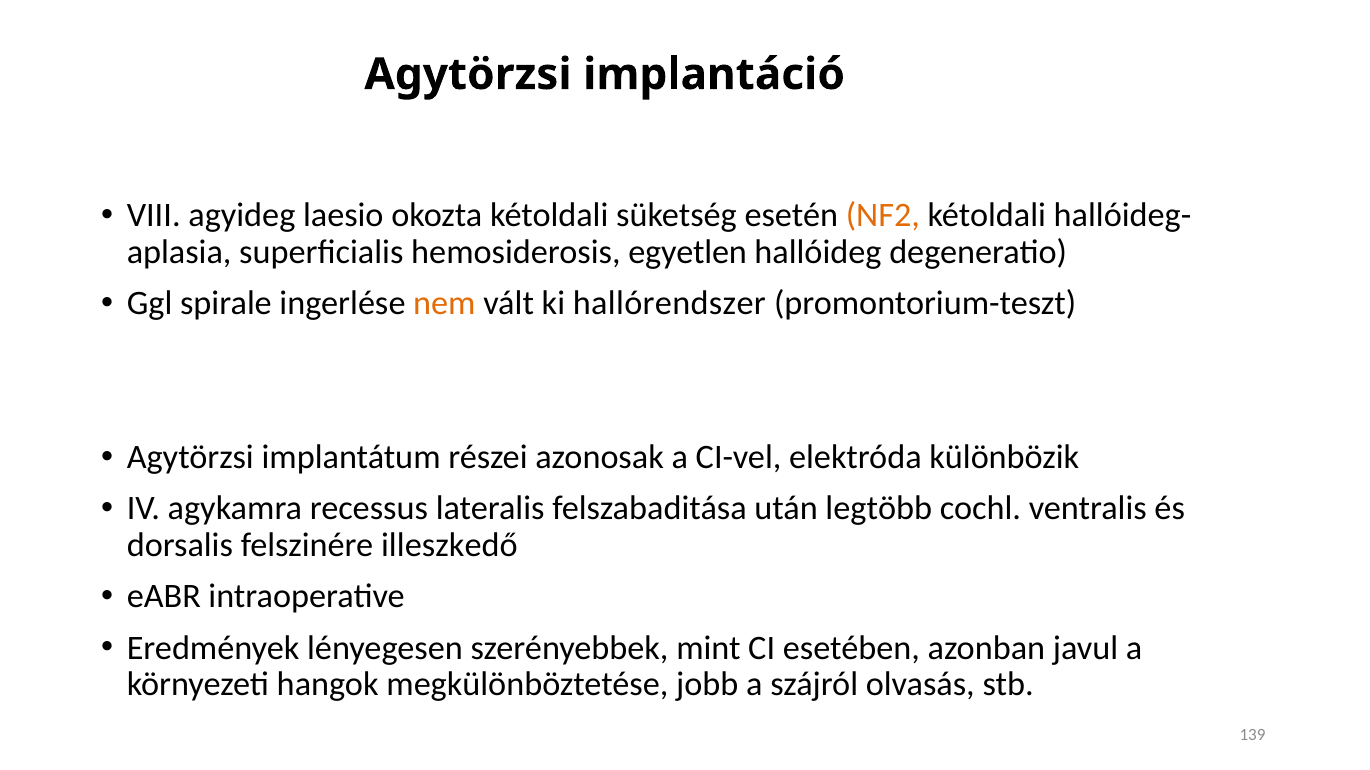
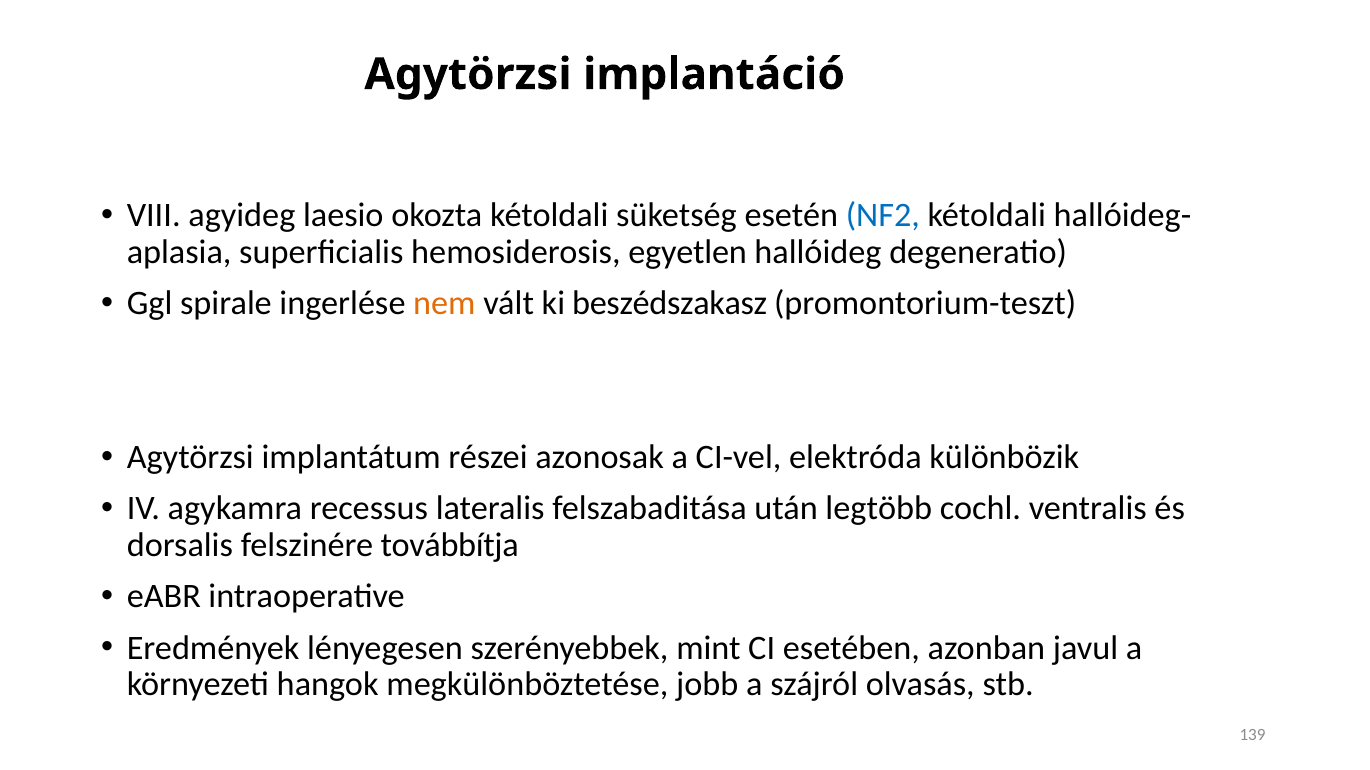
NF2 colour: orange -> blue (883, 216)
hallórendszer: hallórendszer -> beszédszakasz (670, 304)
illeszkedő: illeszkedő -> továbbítja (450, 546)
